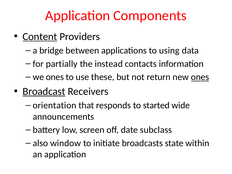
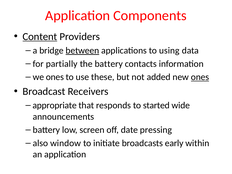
between underline: none -> present (82, 50)
the instead: instead -> battery (109, 64)
return: return -> added (159, 77)
Broadcast underline: present -> none (44, 91)
orientation: orientation -> appropriate (55, 105)
subclass: subclass -> pressing (156, 130)
state: state -> early (174, 143)
